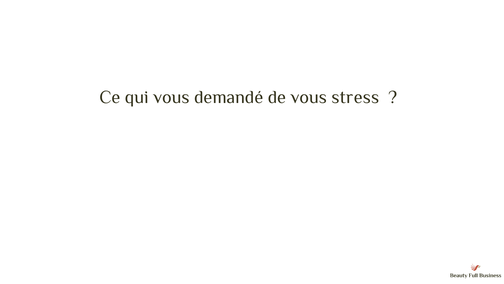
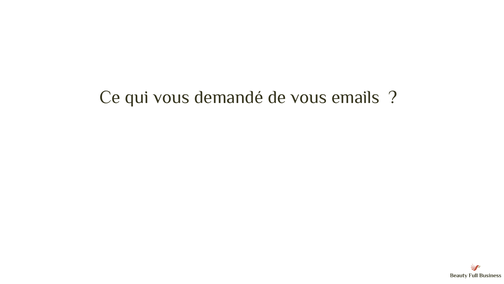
stress: stress -> emails (356, 97)
